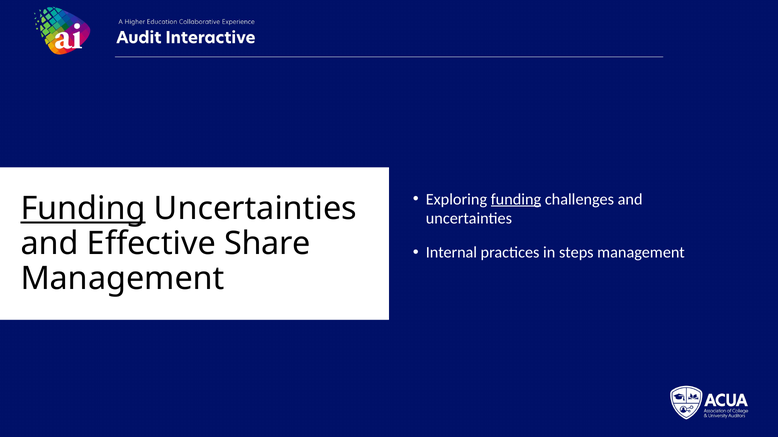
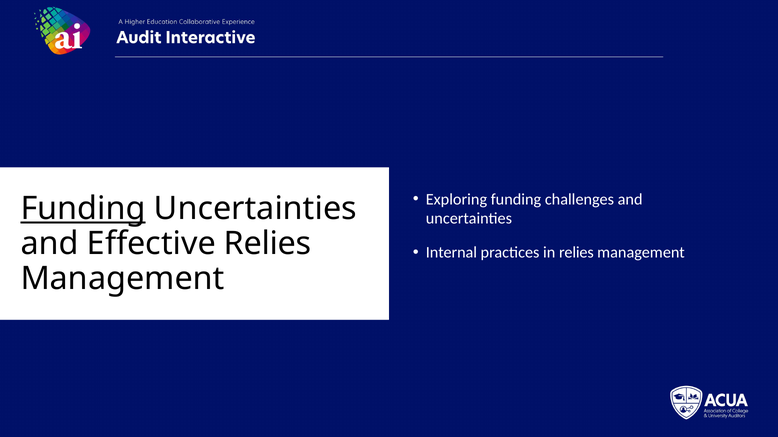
funding underline: present -> none (516, 199)
Effective Share: Share -> Relies (267, 244)
in steps: steps -> relies (576, 253)
